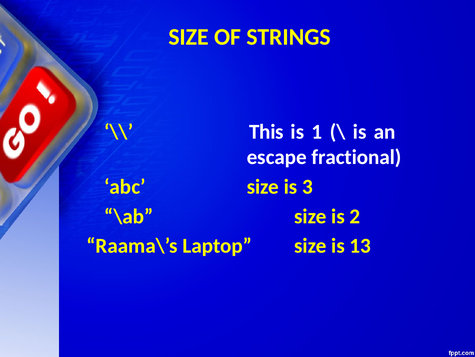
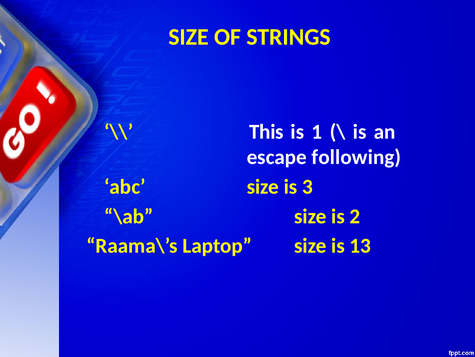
fractional: fractional -> following (356, 157)
